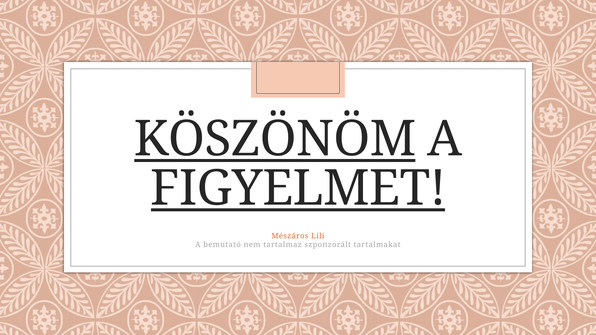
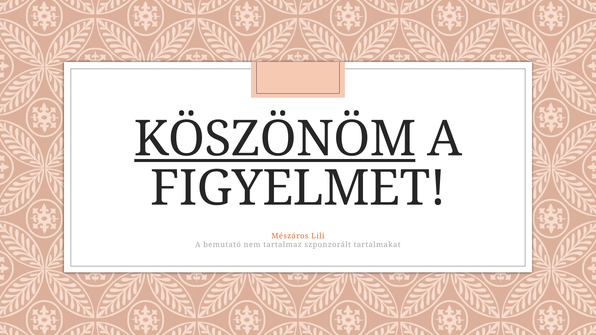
FIGYELMET underline: present -> none (298, 189)
